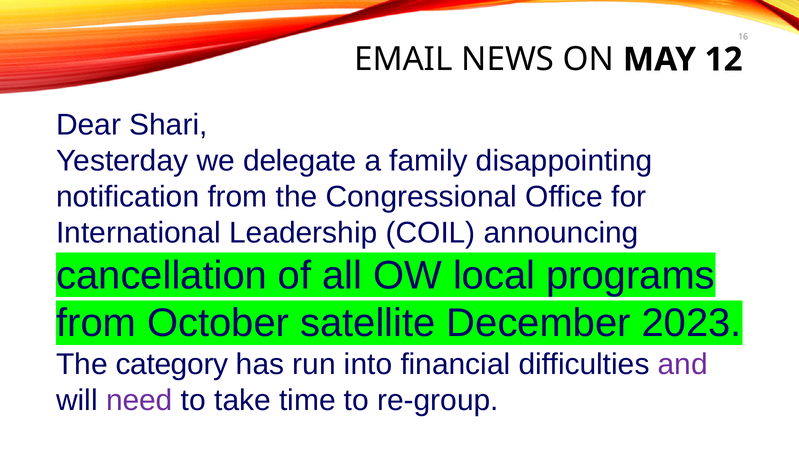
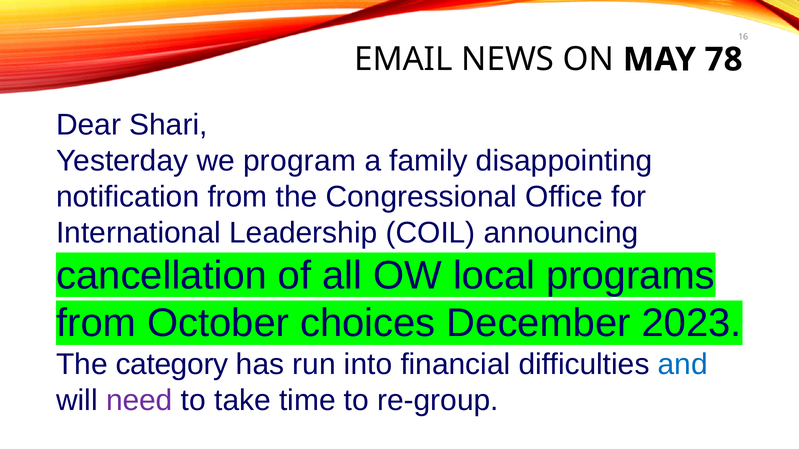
12: 12 -> 78 (724, 60)
delegate: delegate -> program (300, 161)
satellite: satellite -> choices (368, 324)
and colour: purple -> blue (683, 365)
